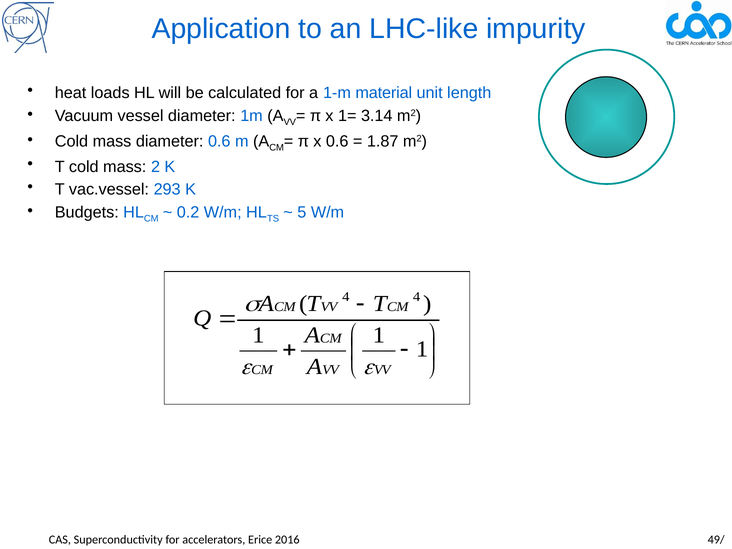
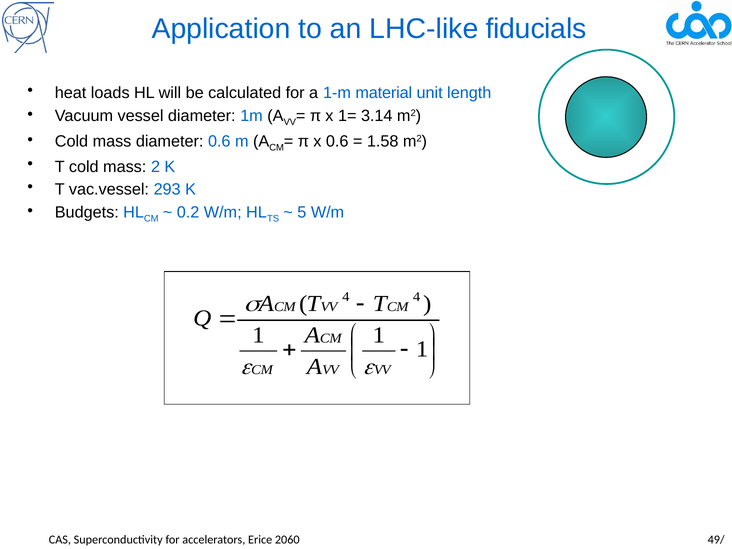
impurity: impurity -> fiducials (536, 29)
1.87: 1.87 -> 1.58 (383, 141)
2016: 2016 -> 2060 (287, 540)
